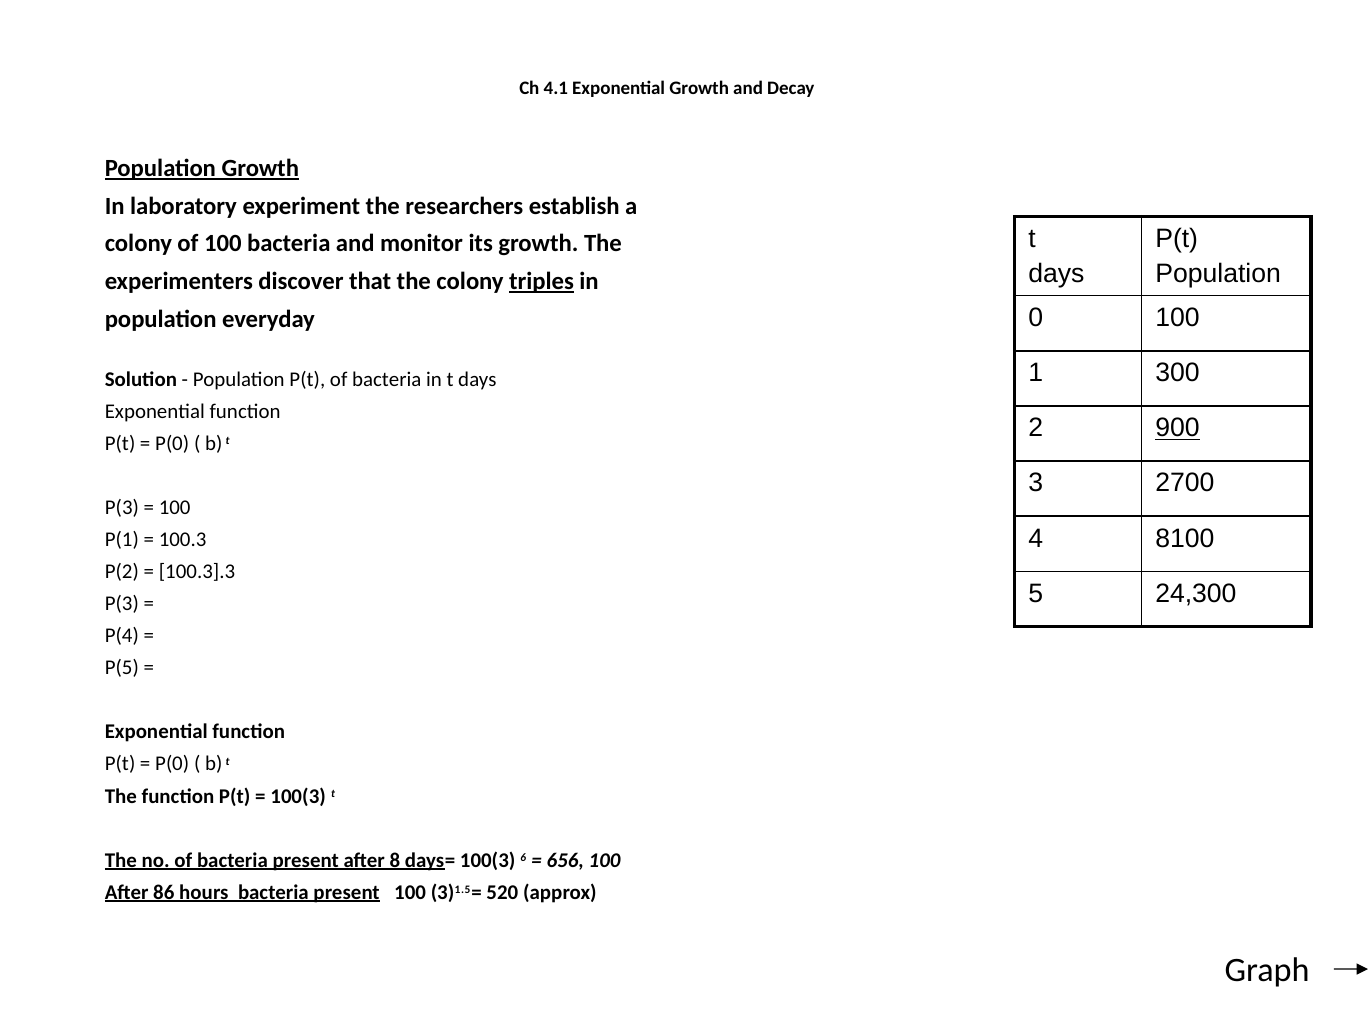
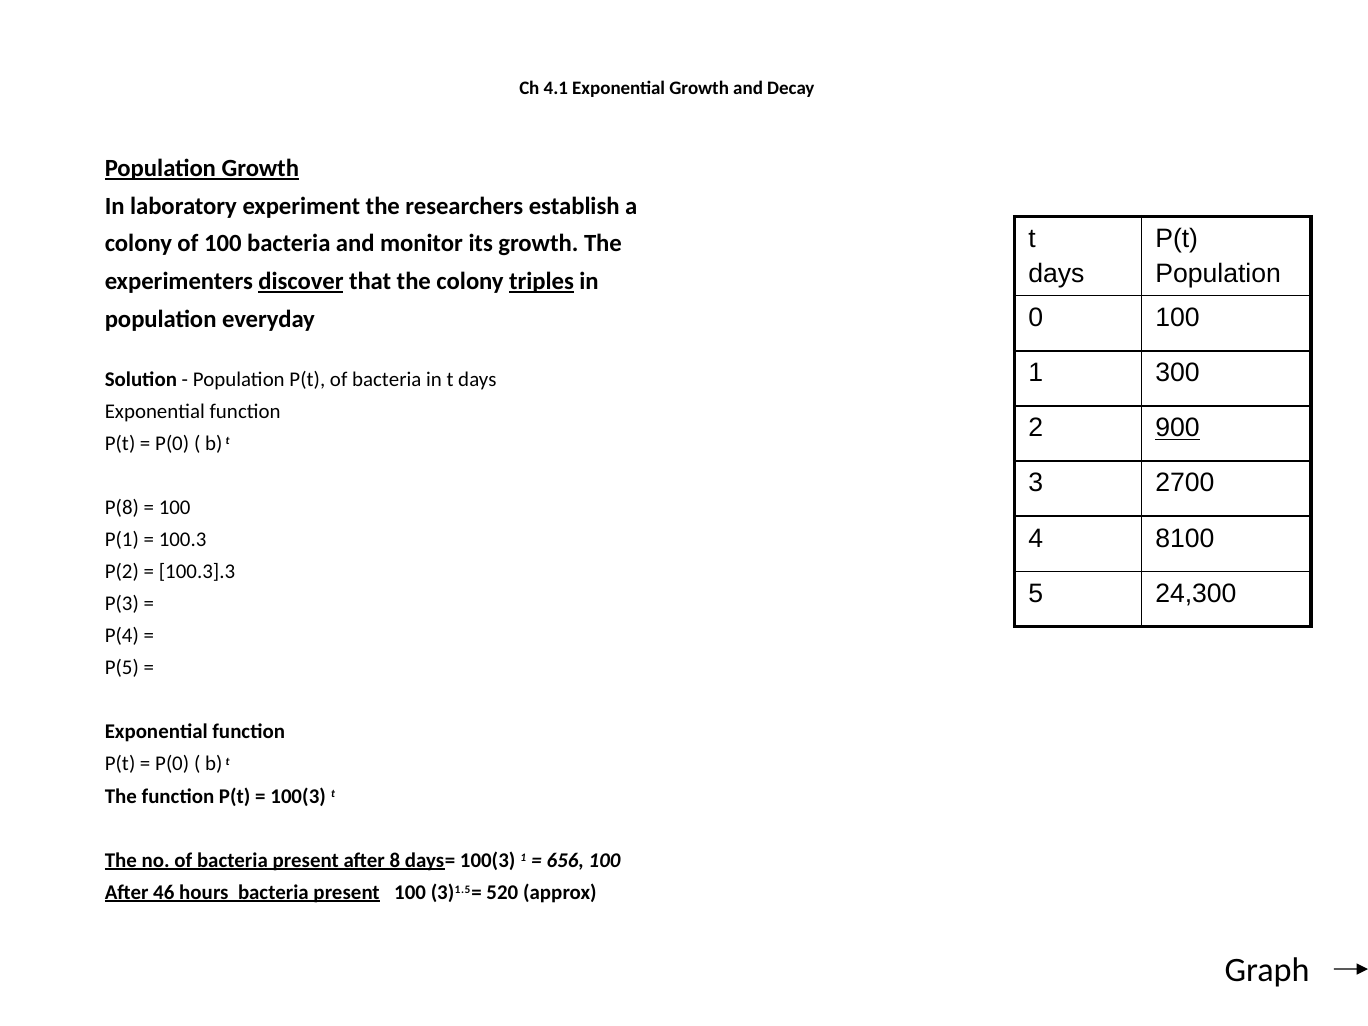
discover underline: none -> present (301, 282)
P(3: P(3 -> P(8 (122, 508)
100(3 6: 6 -> 1 (523, 857)
86: 86 -> 46 (164, 892)
